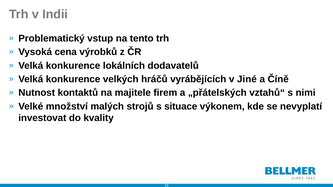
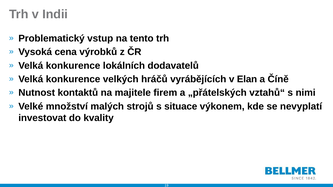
Jiné: Jiné -> Elan (247, 79)
